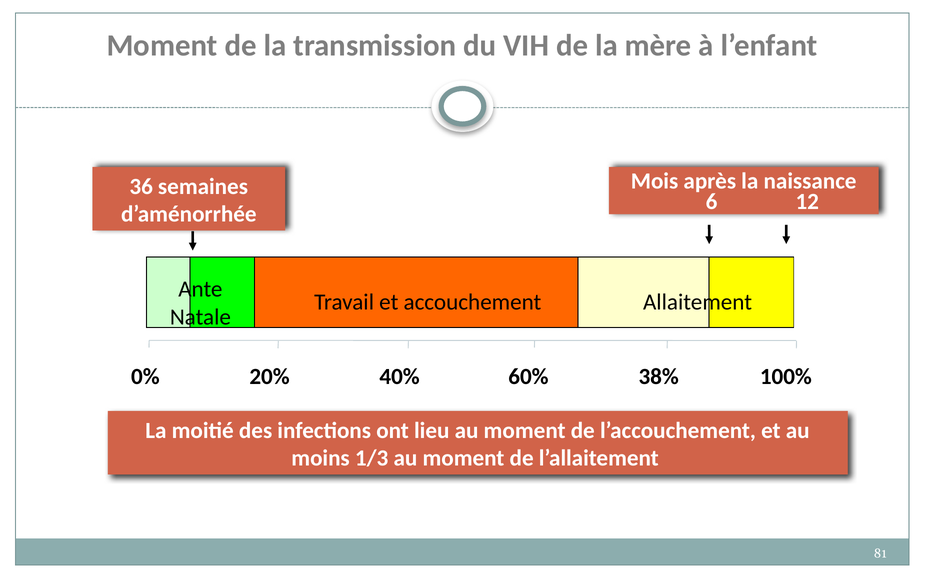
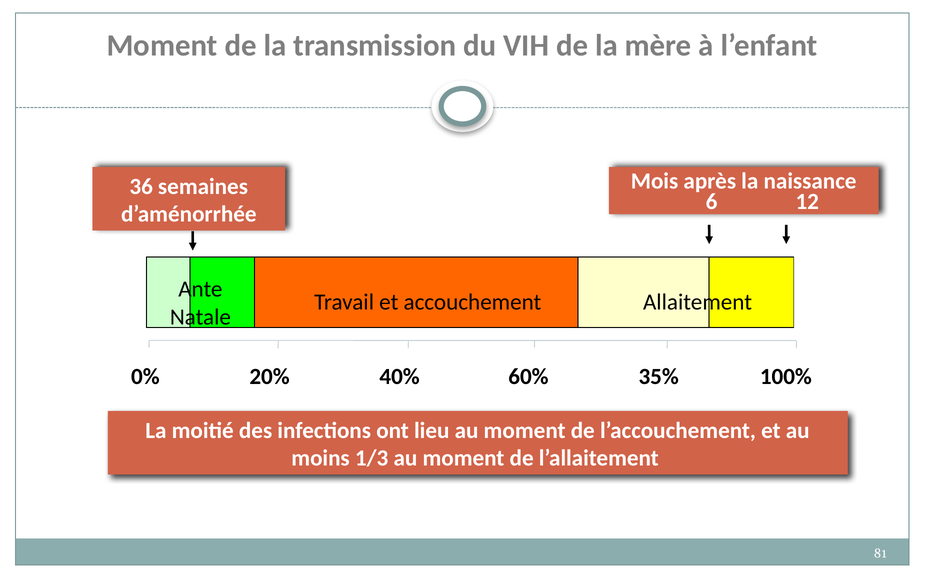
38%: 38% -> 35% (659, 377)
